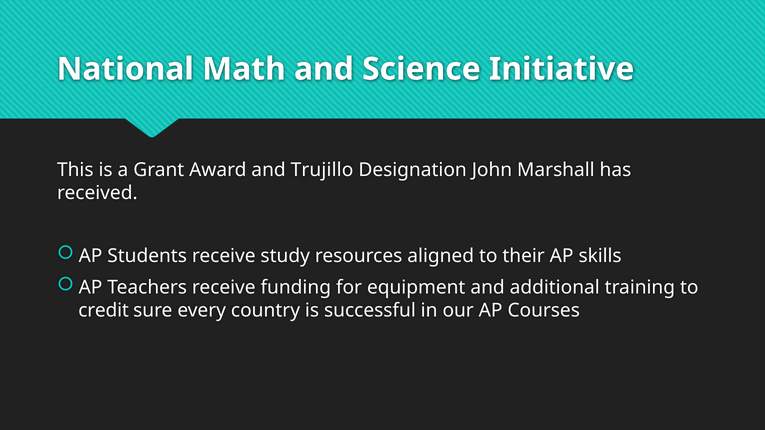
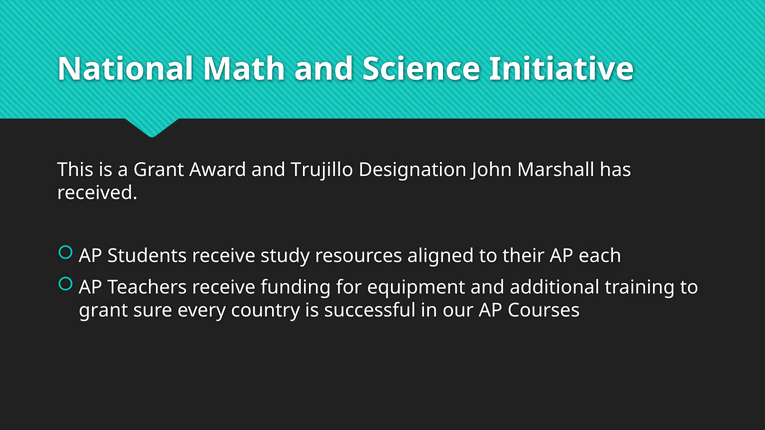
skills: skills -> each (600, 256)
credit: credit -> grant (103, 311)
